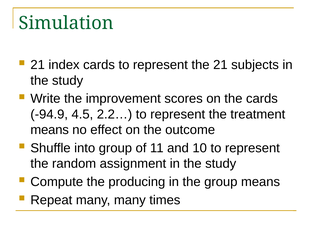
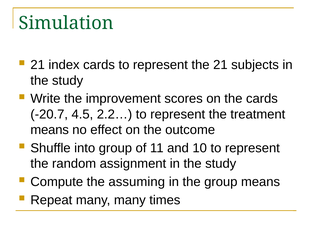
-94.9: -94.9 -> -20.7 (49, 114)
producing: producing -> assuming (137, 182)
